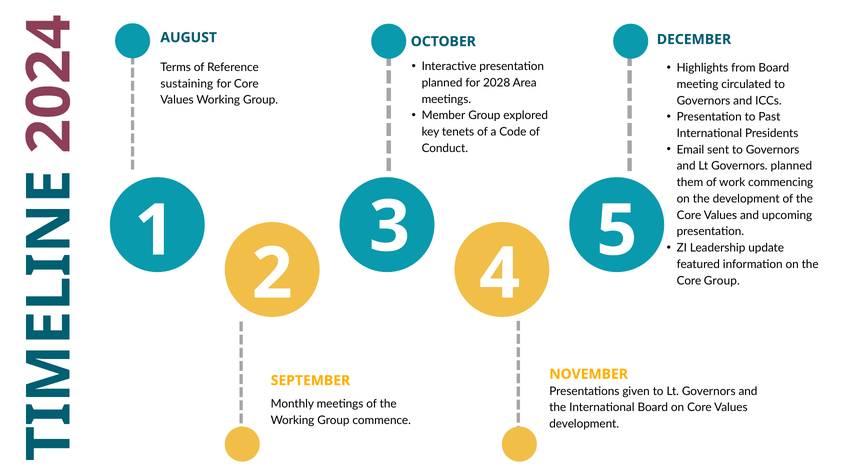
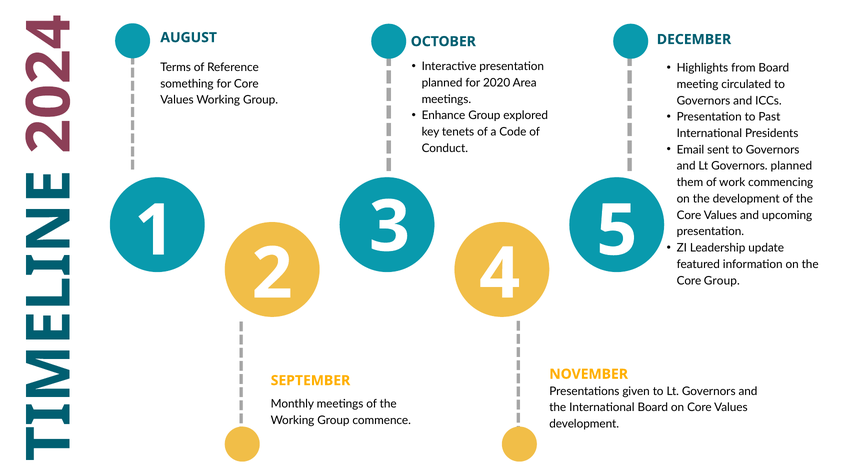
2028: 2028 -> 2020 (497, 83)
sustaining: sustaining -> something (187, 84)
Member: Member -> Enhance (443, 115)
